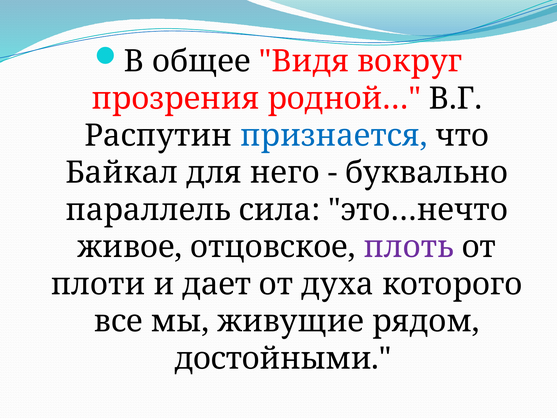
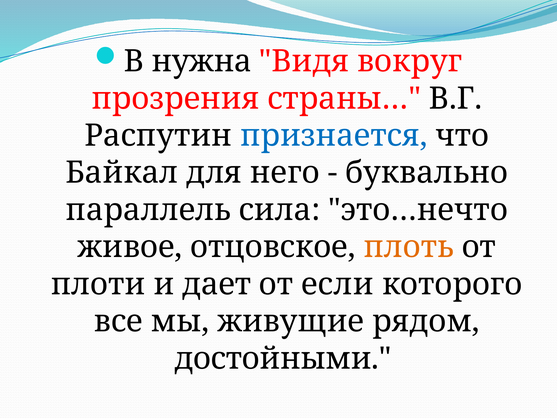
общее: общее -> нужна (202, 61)
родной…: родной… -> страны… (344, 98)
плоть colour: purple -> orange (409, 247)
духа: духа -> если (337, 284)
